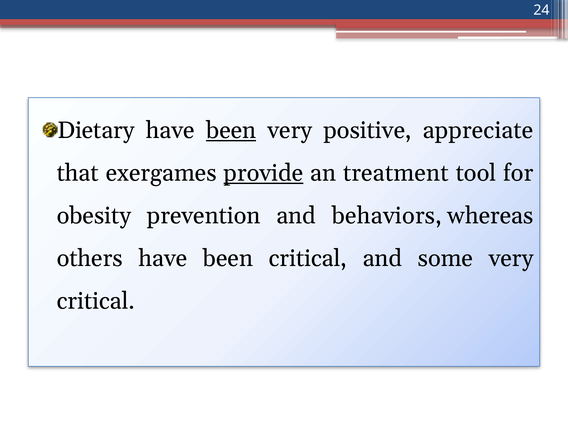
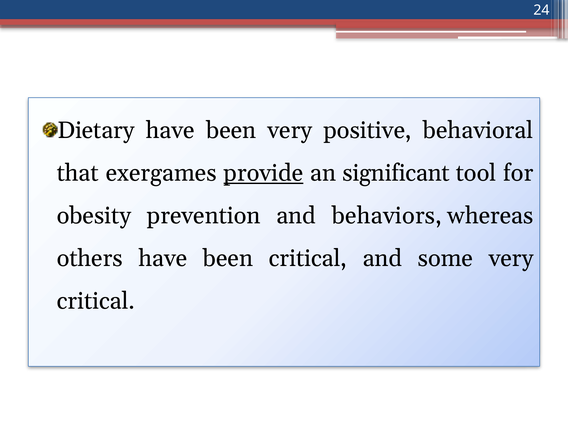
been underline: present -> none (231, 130)
appreciate: appreciate -> behavioral (478, 130)
treatment: treatment -> significant (396, 173)
